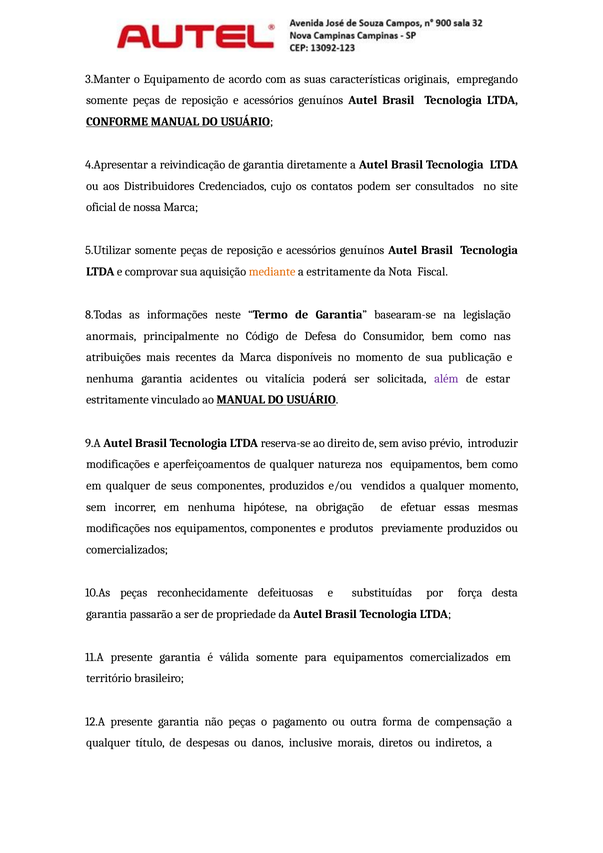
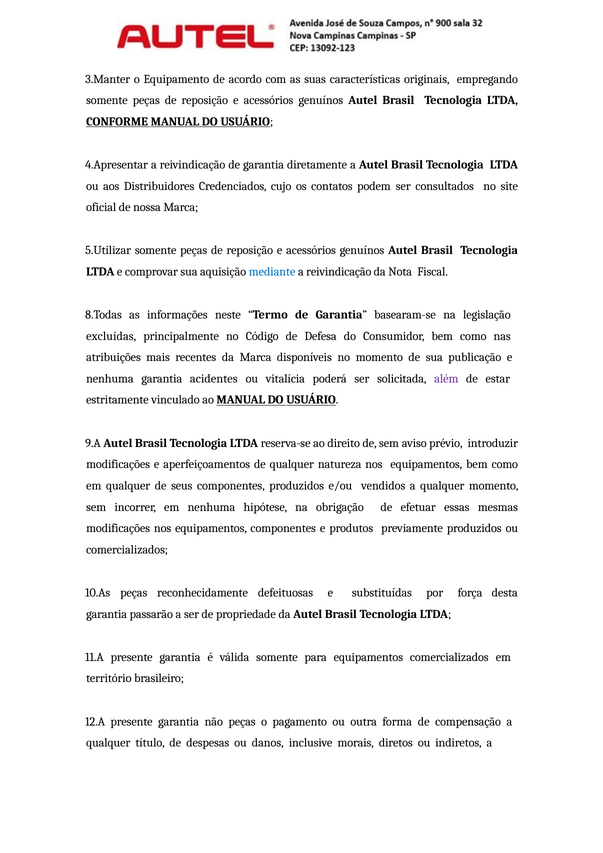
mediante colour: orange -> blue (272, 272)
estritamente: estritamente -> reivindicação (339, 272)
anormais: anormais -> excluídas (111, 336)
